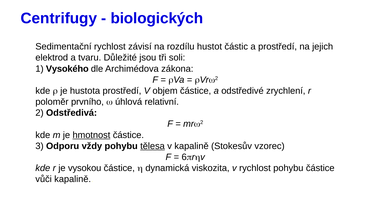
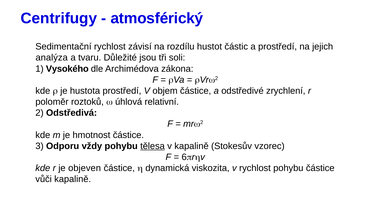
biologických: biologických -> atmosférický (157, 18)
elektrod: elektrod -> analýza (52, 58)
prvního: prvního -> roztoků (87, 102)
hmotnost underline: present -> none (91, 135)
vysokou: vysokou -> objeven (85, 168)
